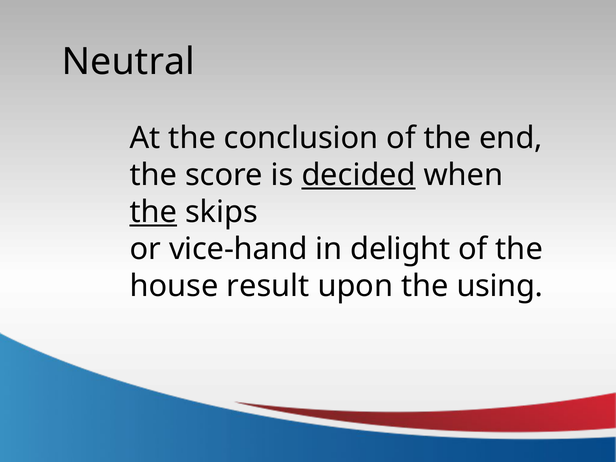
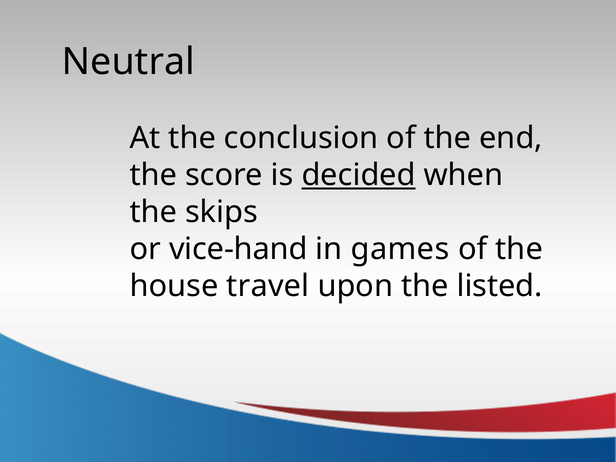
the underline: present -> none (153, 212)
delight: delight -> games (400, 249)
result: result -> travel (268, 286)
using: using -> listed (500, 286)
